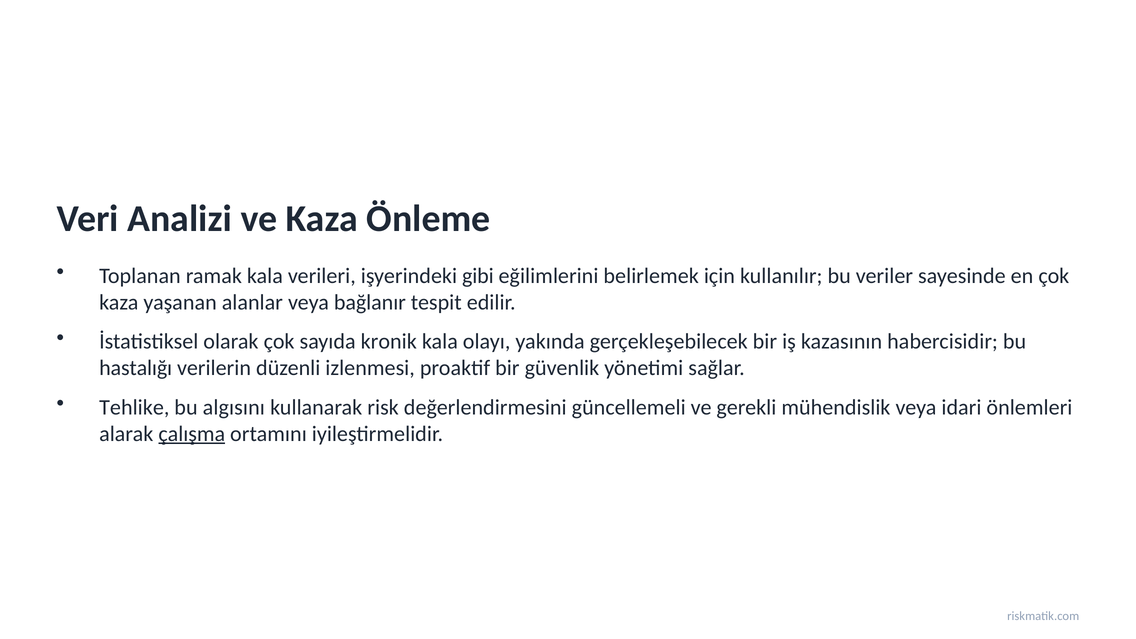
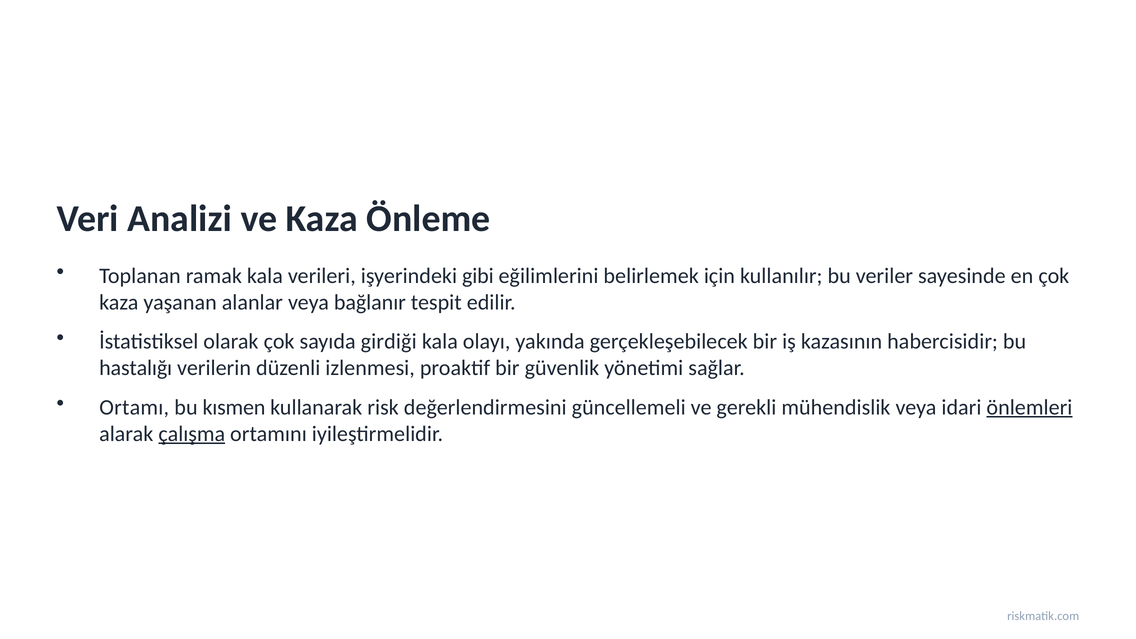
kronik: kronik -> girdiği (389, 342)
Tehlike: Tehlike -> Ortamı (134, 407)
algısını: algısını -> kısmen (234, 407)
önlemleri underline: none -> present (1029, 407)
